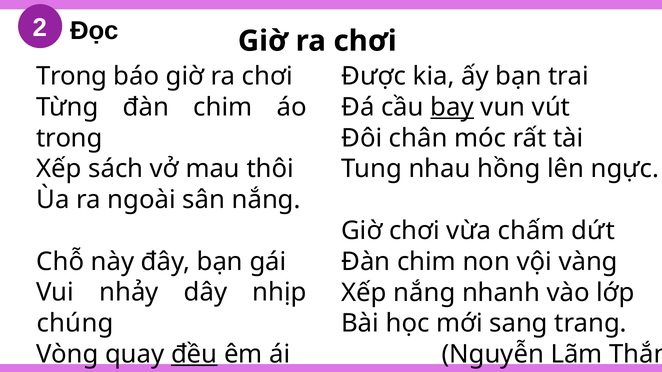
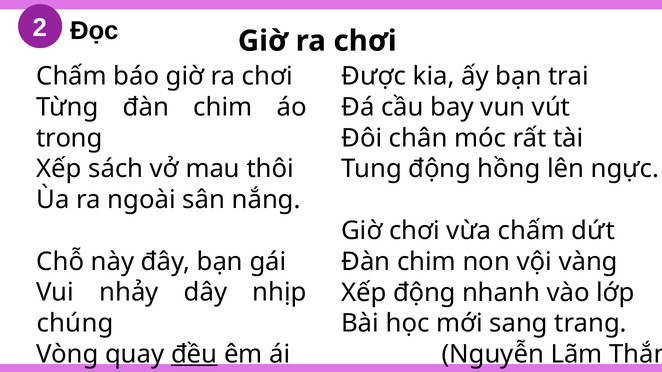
Trong: Trong -> Chấm (72, 76)
bay underline: present -> none (452, 107)
Tung nhau: nhau -> động (440, 169)
Xếp nắng: nắng -> động (424, 293)
